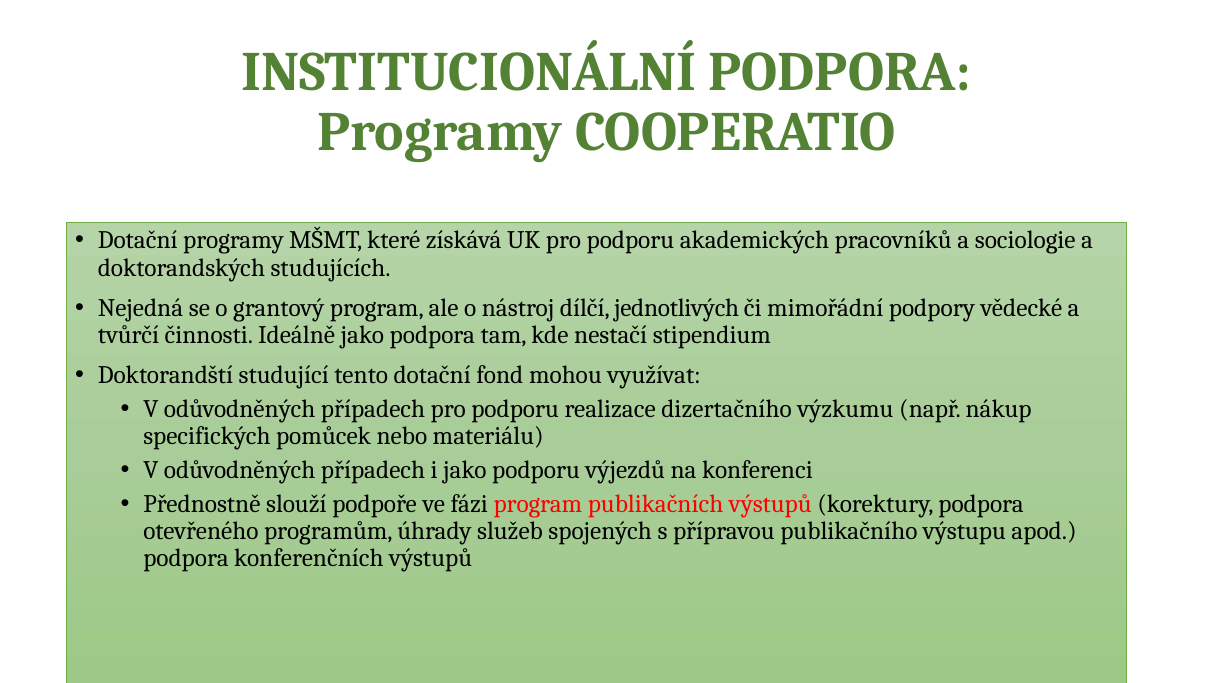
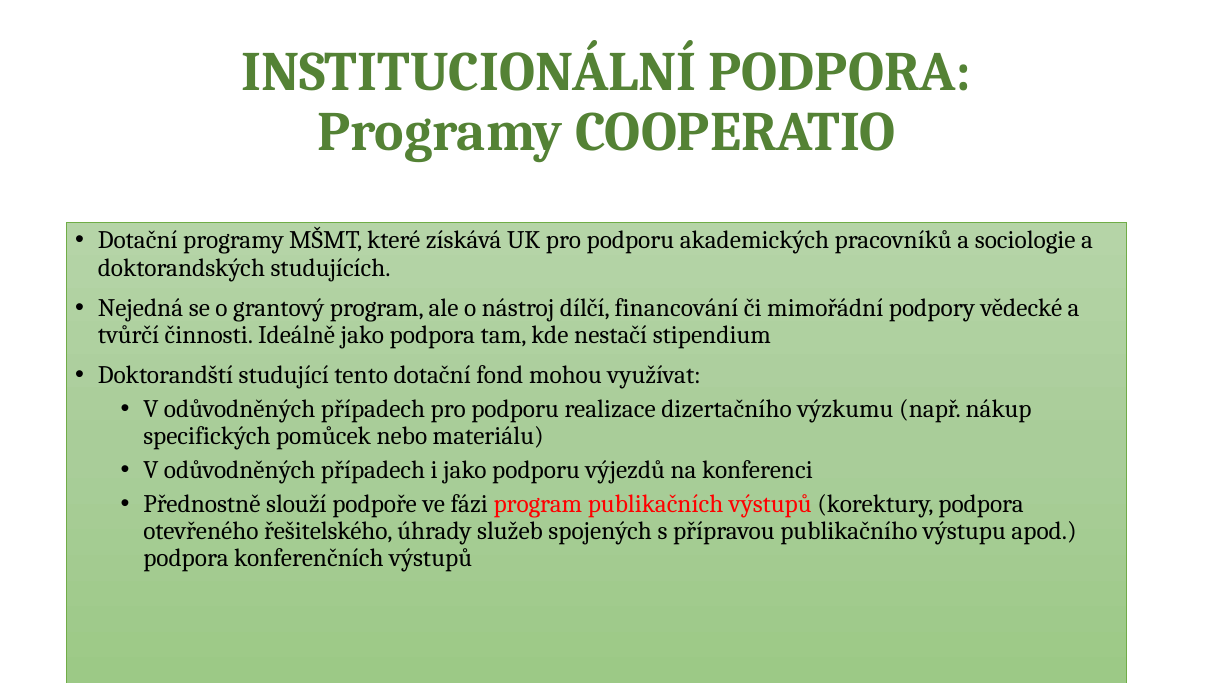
jednotlivých: jednotlivých -> financování (676, 308)
programům: programům -> řešitelského (328, 531)
